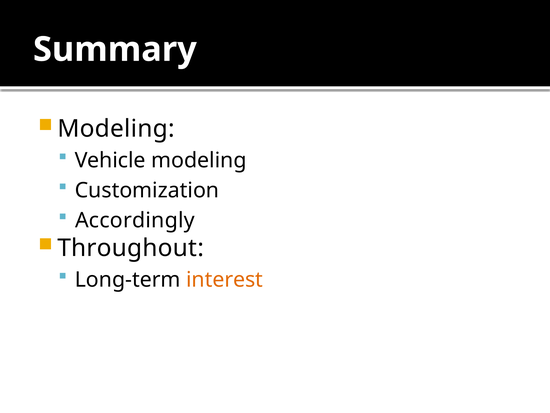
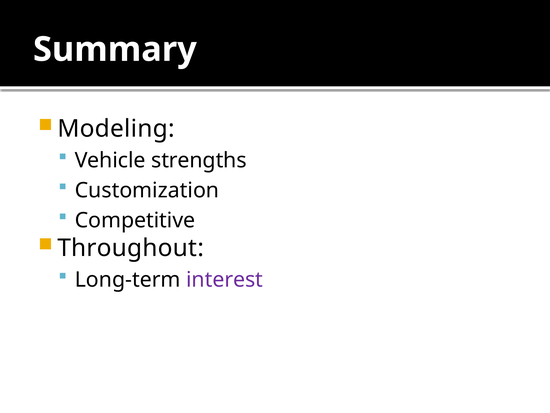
Vehicle modeling: modeling -> strengths (199, 160)
Accordingly: Accordingly -> Competitive (135, 220)
interest colour: orange -> purple (225, 279)
